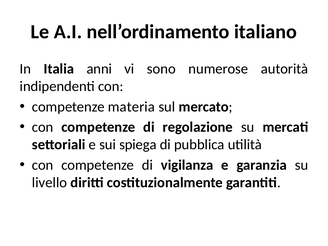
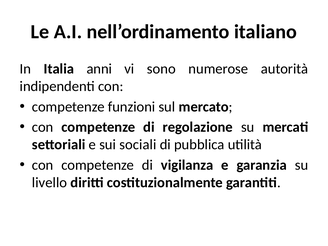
materia: materia -> funzioni (132, 107)
spiega: spiega -> sociali (138, 145)
